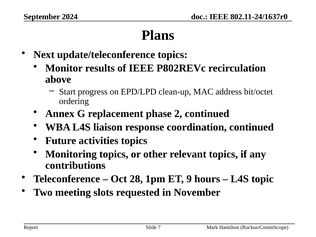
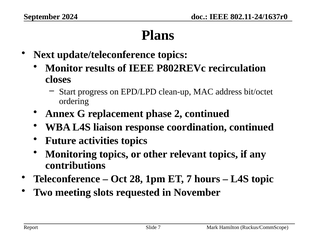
above: above -> closes (58, 79)
ET 9: 9 -> 7 (189, 179)
